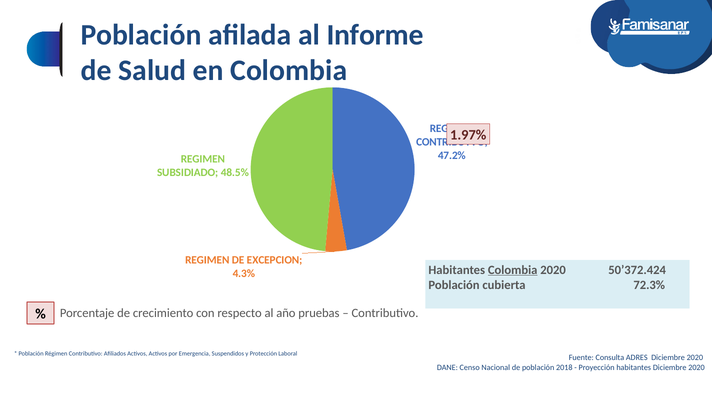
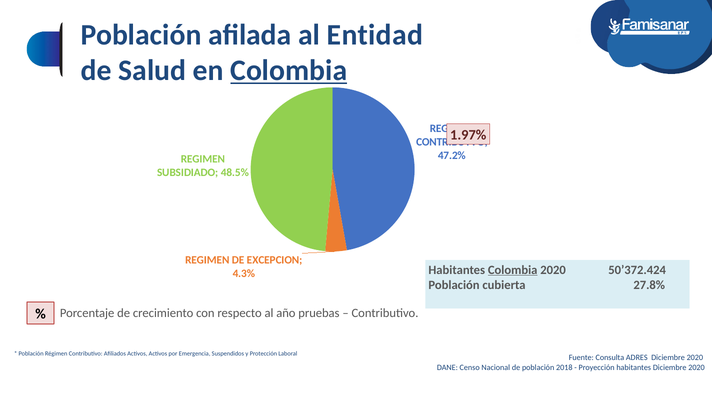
Informe: Informe -> Entidad (375, 35)
Colombia underline: none -> present (289, 70)
72.3%: 72.3% -> 27.8% (649, 285)
